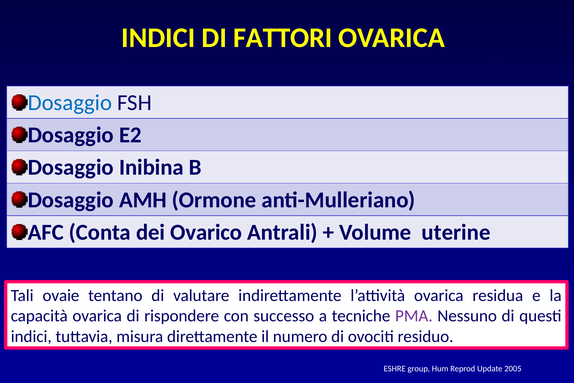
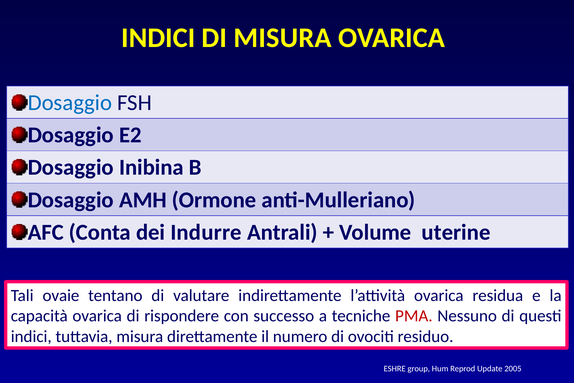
DI FATTORI: FATTORI -> MISURA (283, 38)
Ovarico: Ovarico -> Indurre (206, 232)
PMA colour: purple -> red (414, 316)
